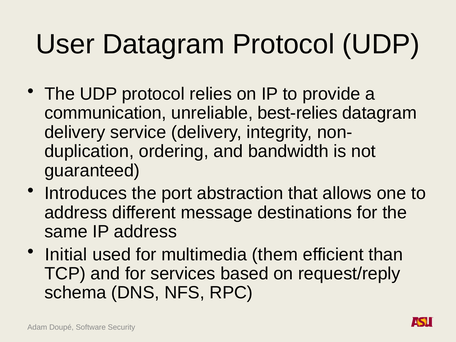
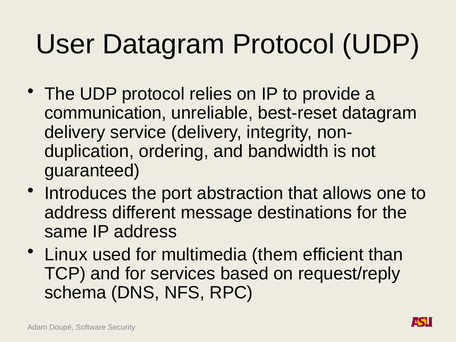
best-relies: best-relies -> best-reset (297, 113)
Initial: Initial -> Linux (66, 254)
